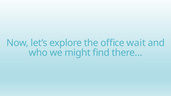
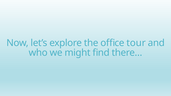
wait: wait -> tour (136, 43)
